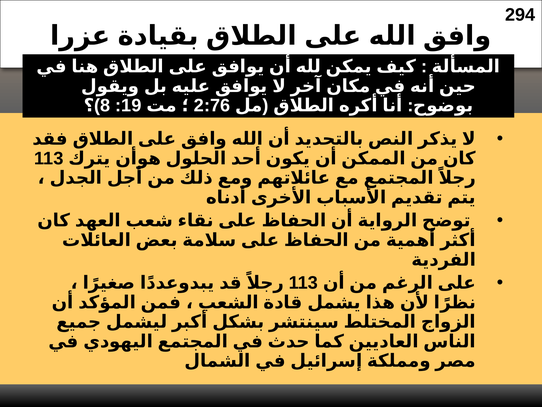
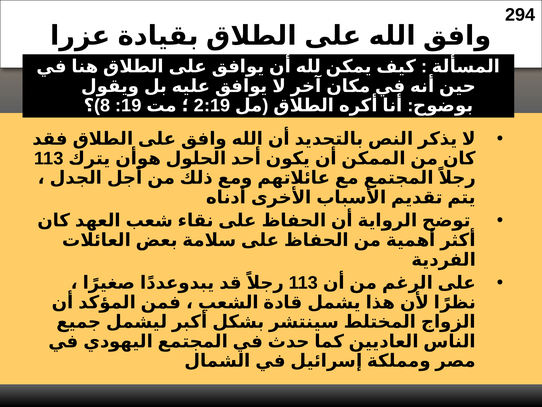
2:76: 2:76 -> 2:19 (212, 106)
